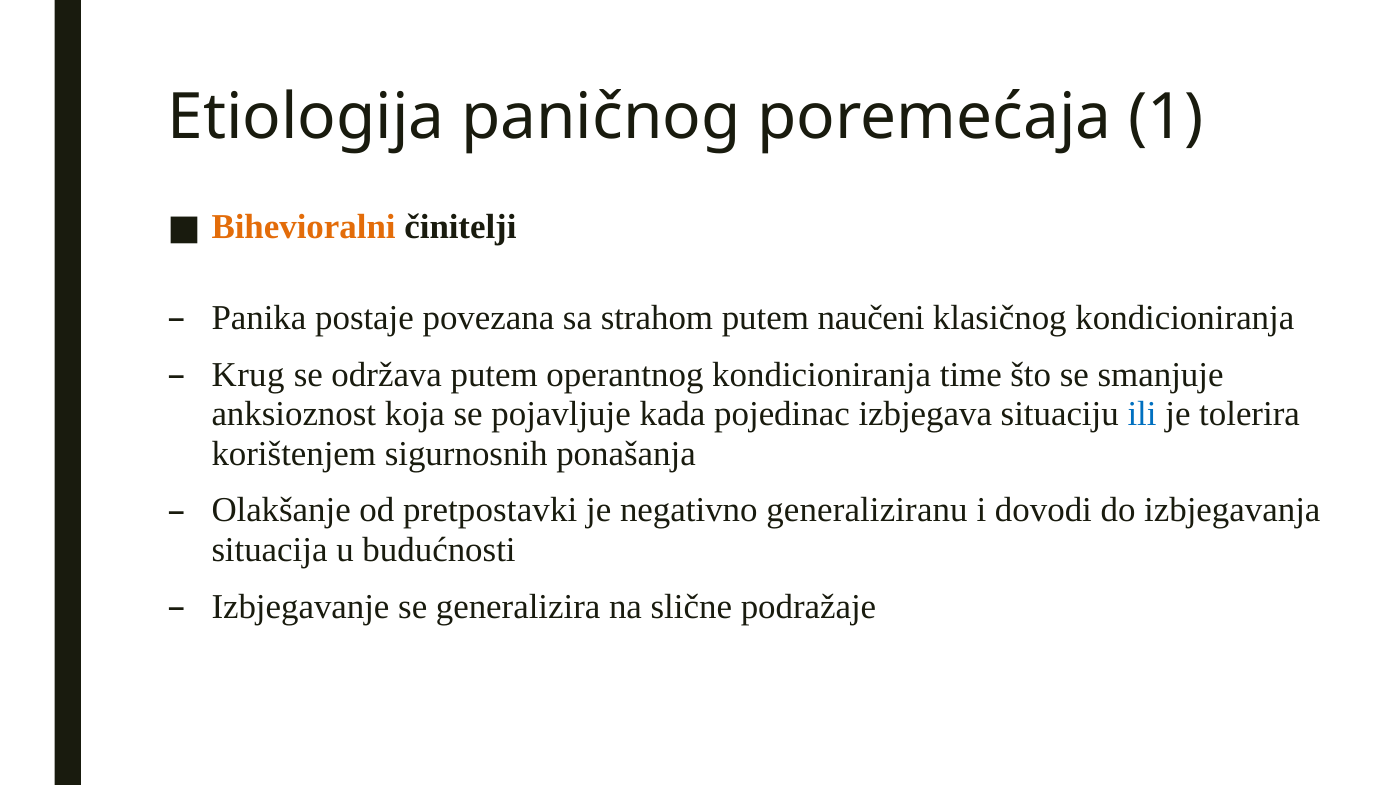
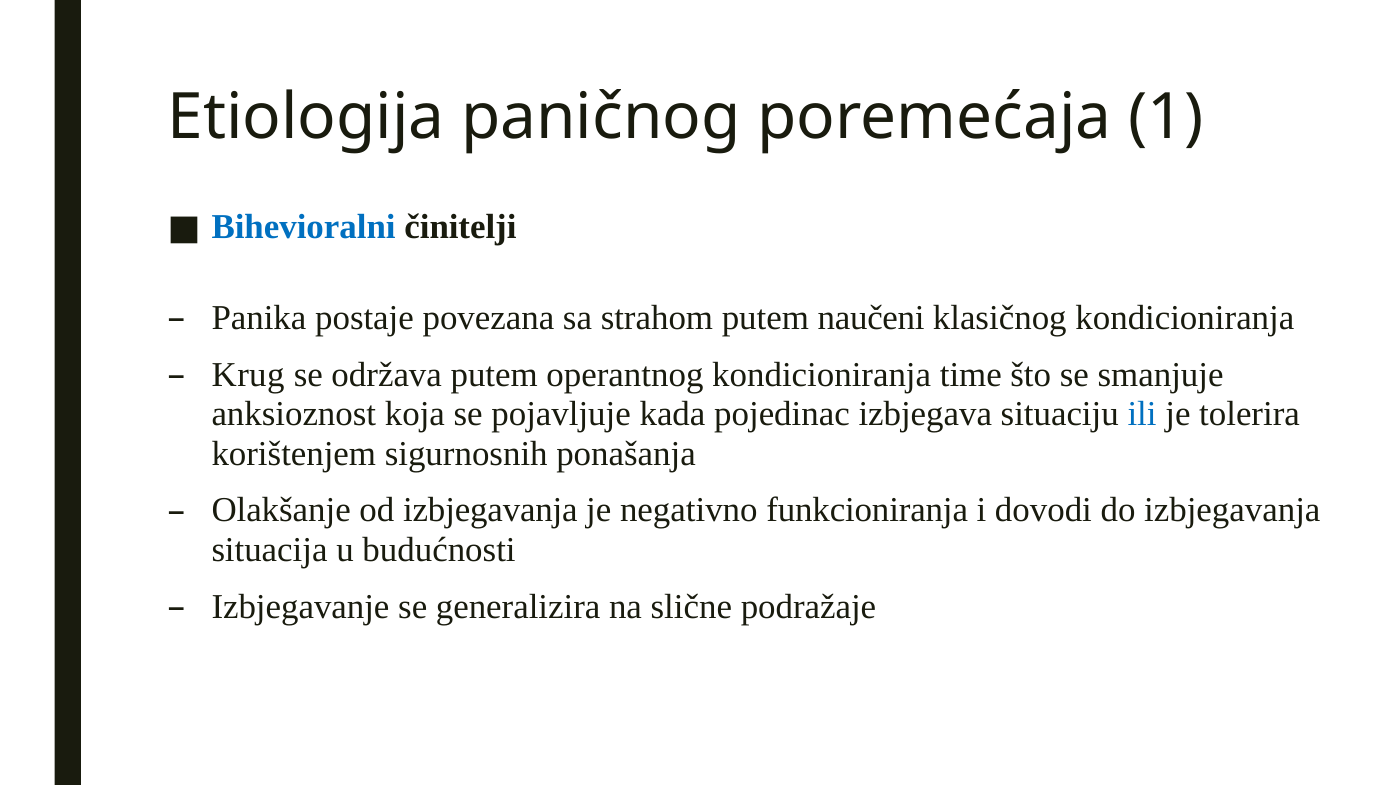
Bihevioralni colour: orange -> blue (304, 227)
od pretpostavki: pretpostavki -> izbjegavanja (490, 510)
generaliziranu: generaliziranu -> funkcioniranja (867, 510)
